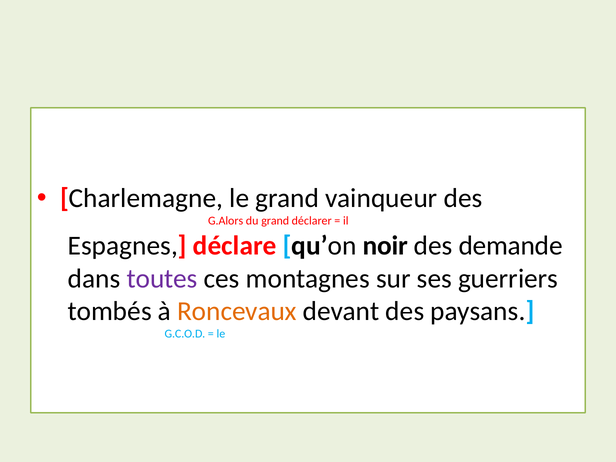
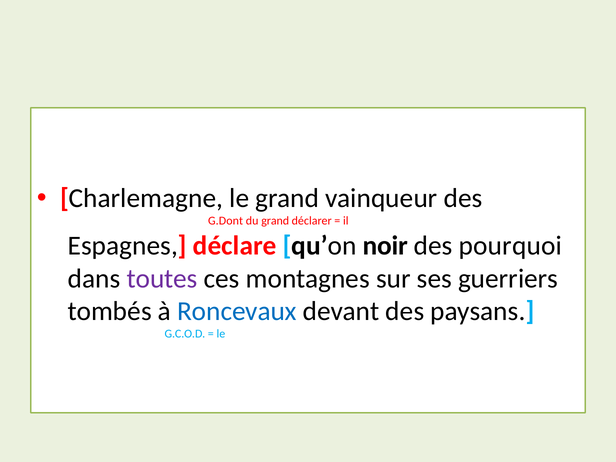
G.Alors: G.Alors -> G.Dont (226, 221)
demande: demande -> pourquoi (510, 246)
Roncevaux colour: orange -> blue (237, 311)
